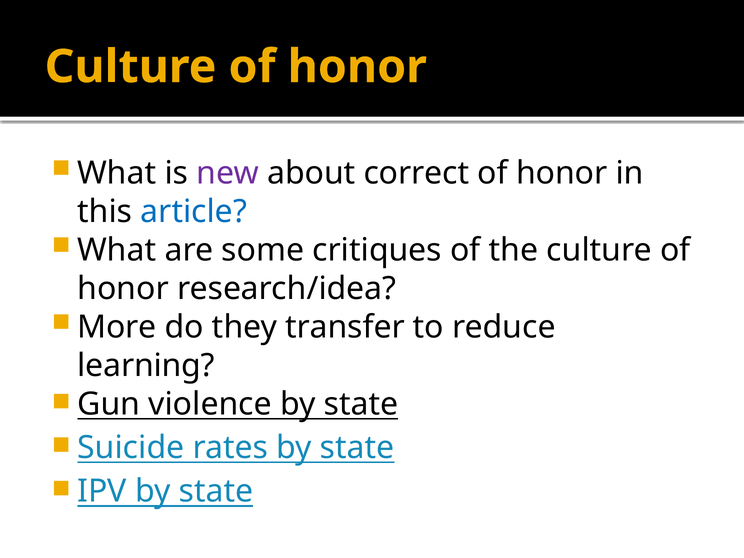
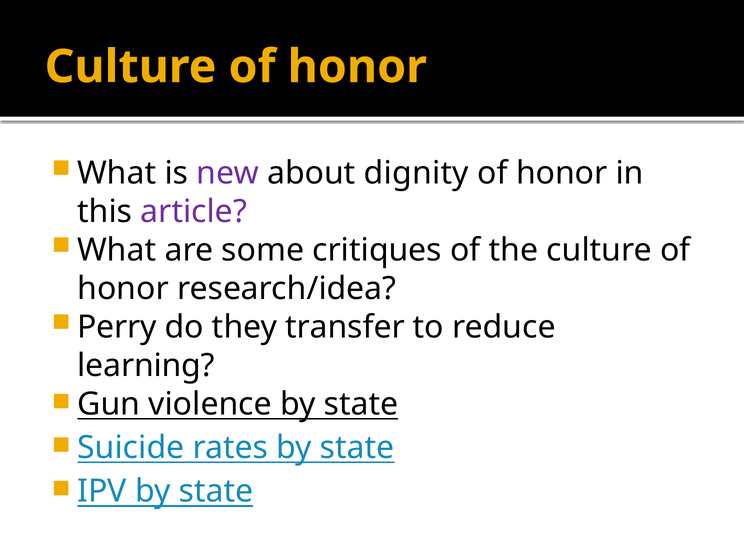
correct: correct -> dignity (416, 173)
article colour: blue -> purple (194, 212)
More: More -> Perry (117, 327)
